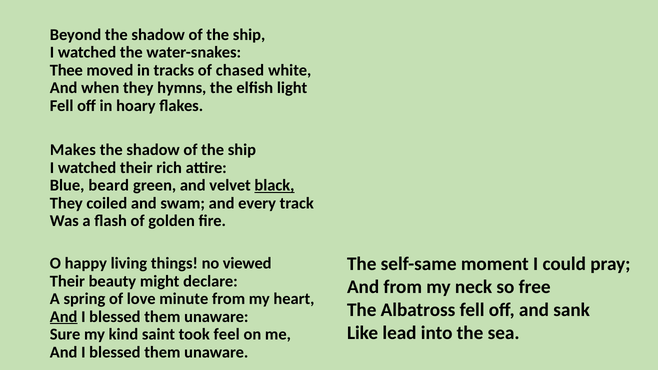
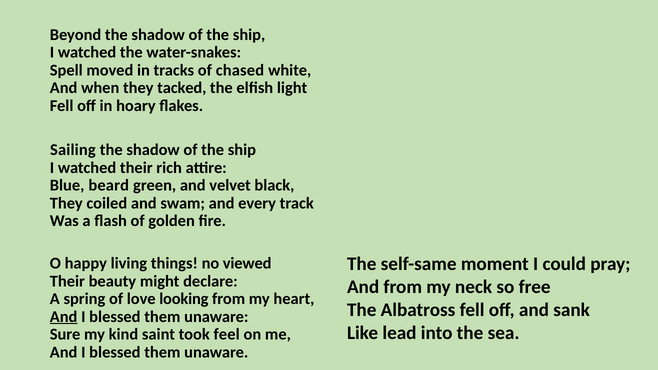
Thee: Thee -> Spell (66, 70)
hymns: hymns -> tacked (182, 88)
Makes: Makes -> Sailing (73, 150)
black underline: present -> none (274, 186)
minute: minute -> looking (184, 299)
